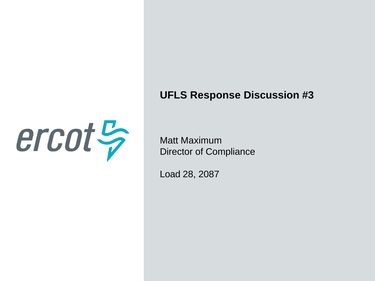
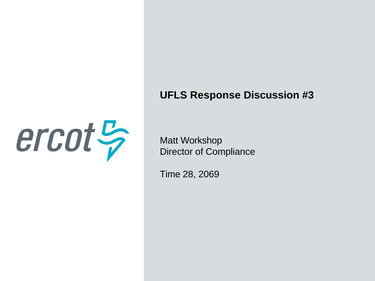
Maximum: Maximum -> Workshop (201, 141)
Load: Load -> Time (170, 174)
2087: 2087 -> 2069 (209, 174)
